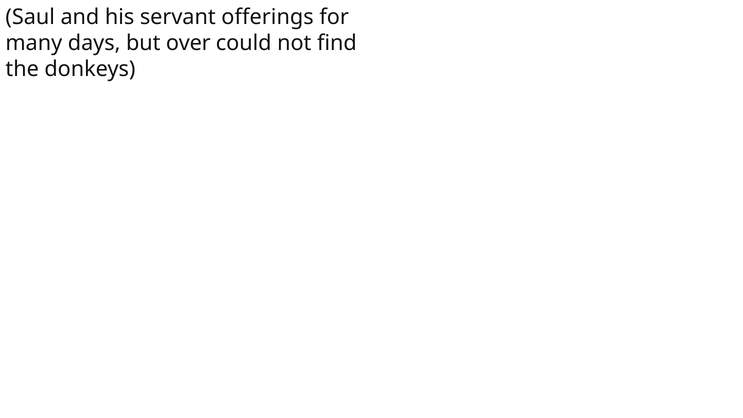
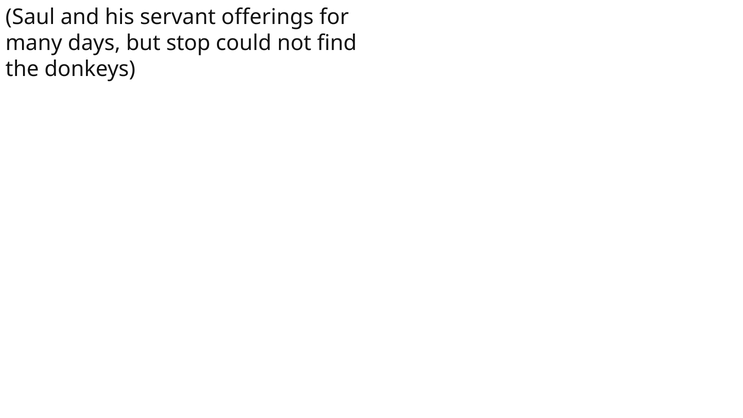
over: over -> stop (188, 43)
